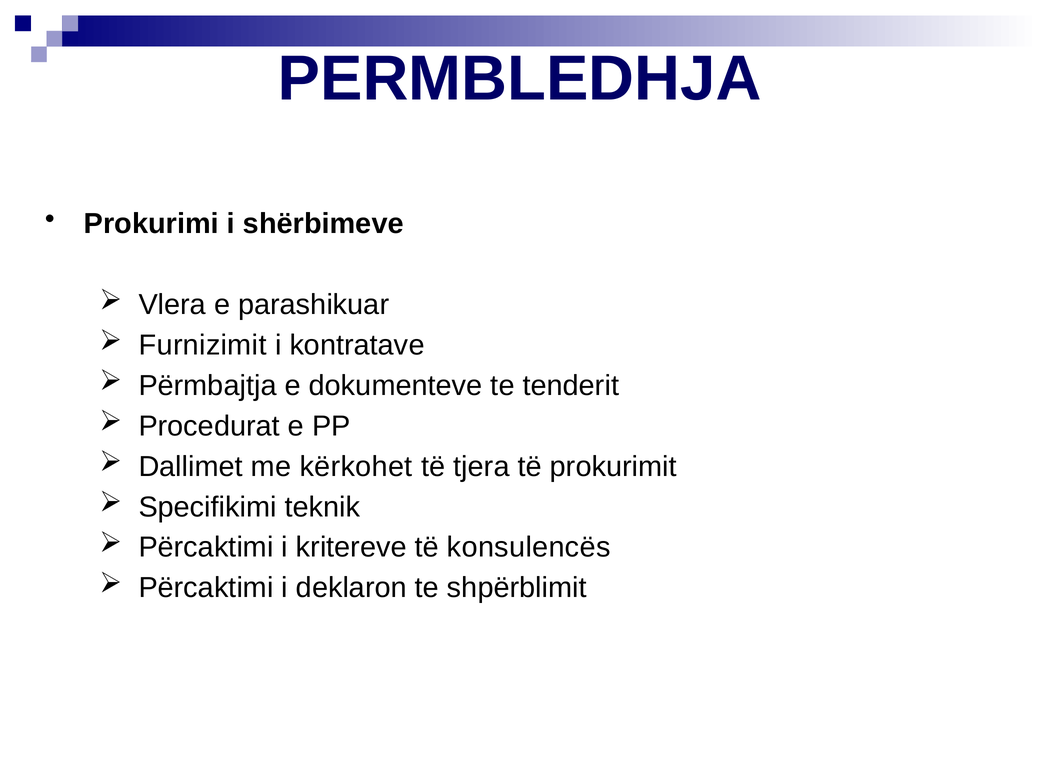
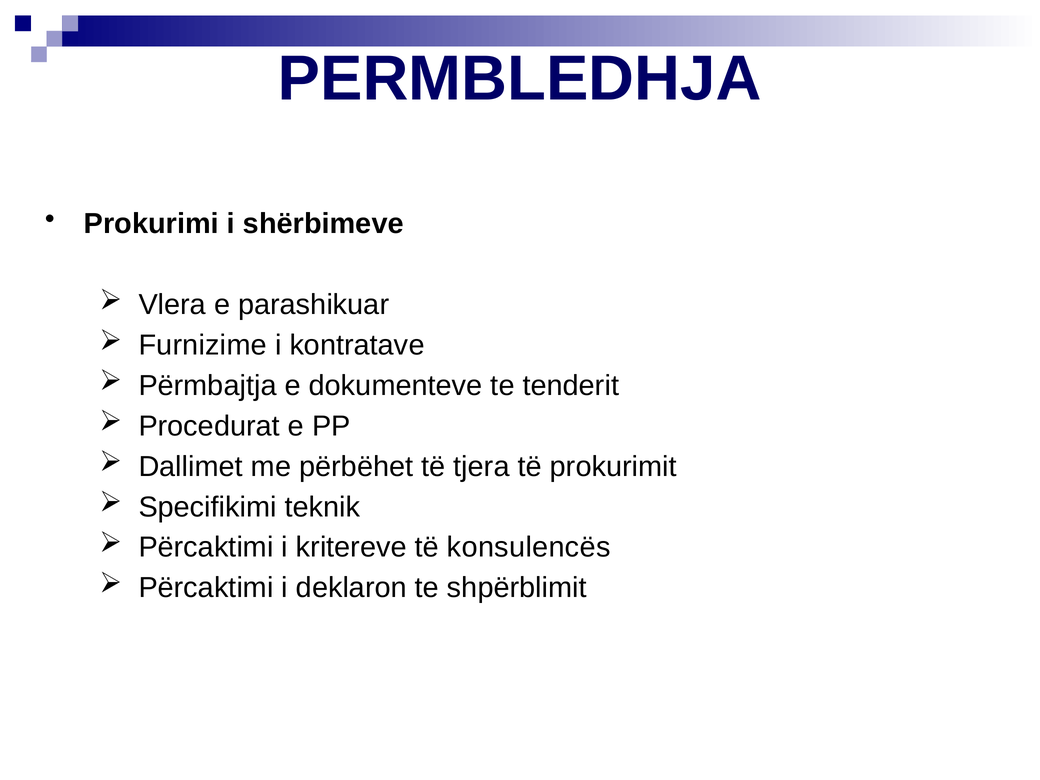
Furnizimit: Furnizimit -> Furnizime (203, 345)
kërkohet: kërkohet -> përbëhet (356, 467)
